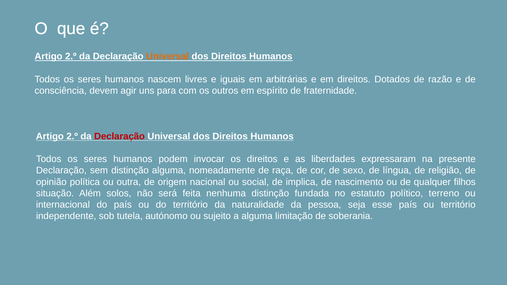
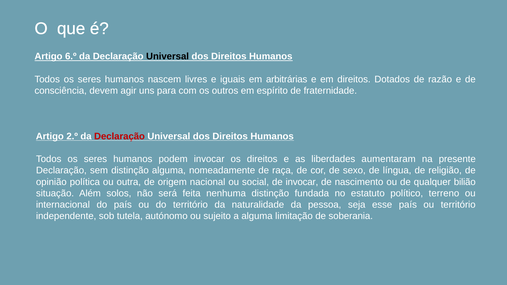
2.º: 2.º -> 6.º (71, 57)
Universal colour: orange -> black (168, 57)
expressaram: expressaram -> aumentaram (389, 159)
de implica: implica -> invocar (302, 182)
filhos: filhos -> bilião (465, 182)
